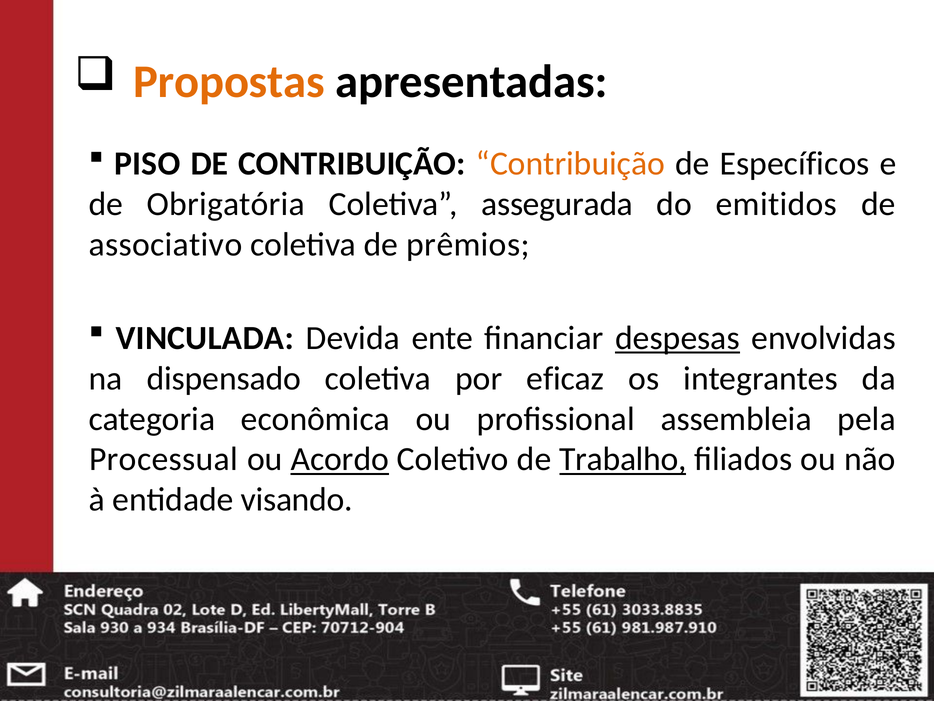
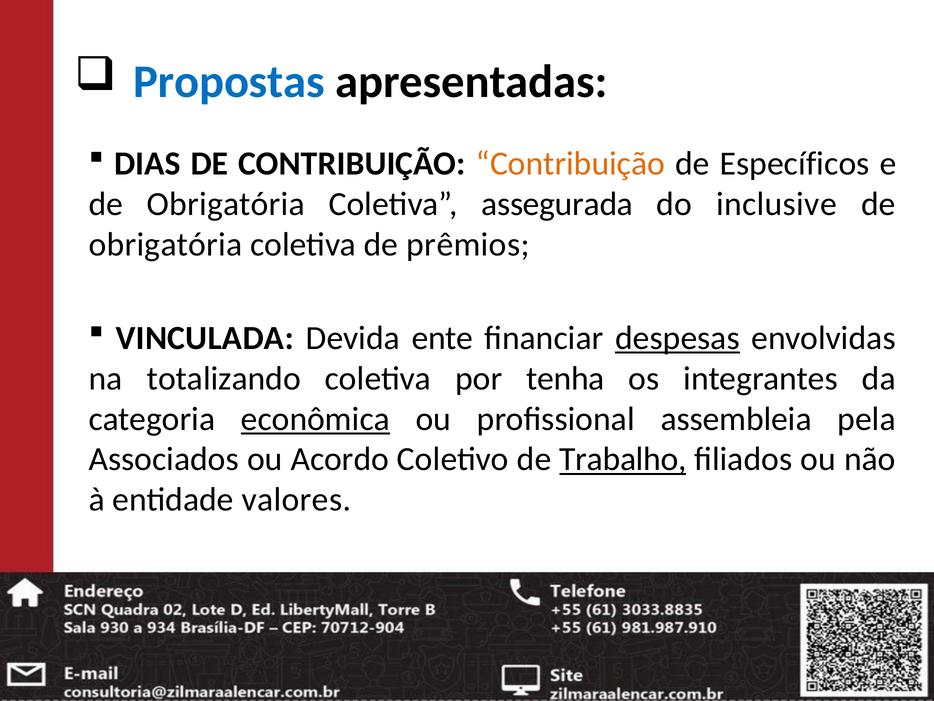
Propostas colour: orange -> blue (229, 82)
PISO: PISO -> DIAS (147, 163)
emitidos: emitidos -> inclusive (776, 204)
associativo: associativo -> obrigatória (166, 244)
dispensado: dispensado -> totalizando (224, 378)
eficaz: eficaz -> tenha (565, 378)
econômica underline: none -> present (315, 419)
Processual: Processual -> Associados (164, 459)
Acordo underline: present -> none (340, 459)
visando: visando -> valores (296, 499)
